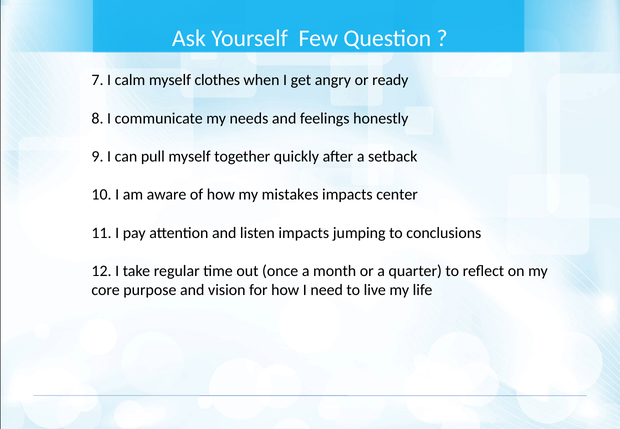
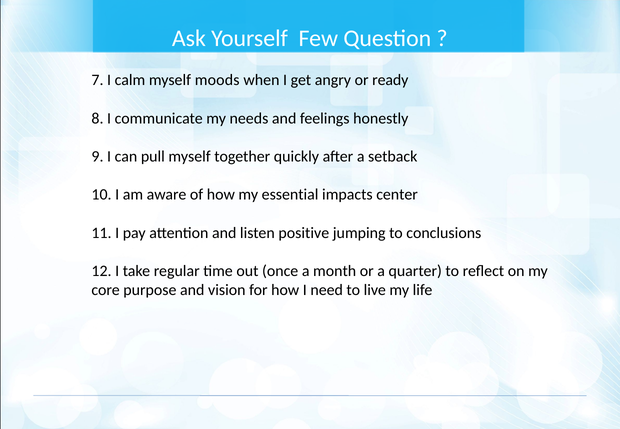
clothes: clothes -> moods (217, 80)
mistakes: mistakes -> essential (290, 195)
listen impacts: impacts -> positive (304, 233)
